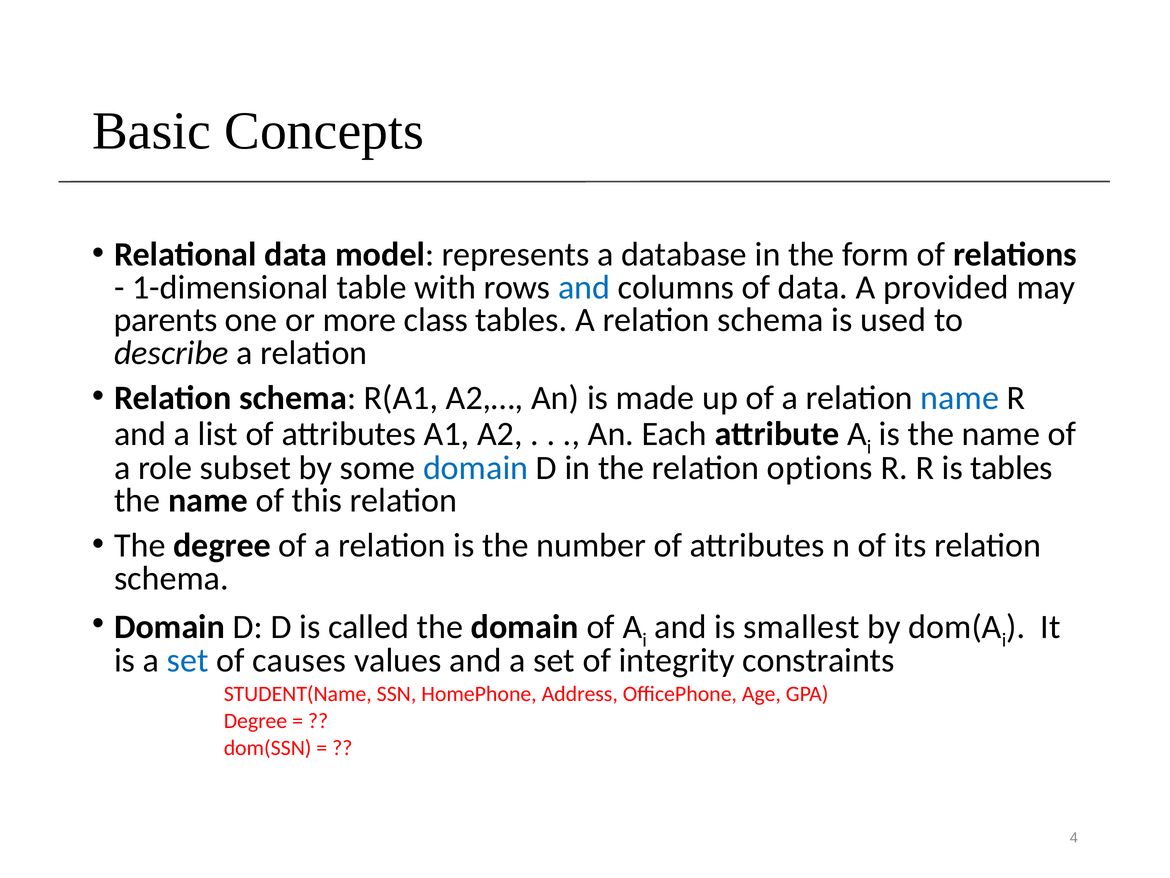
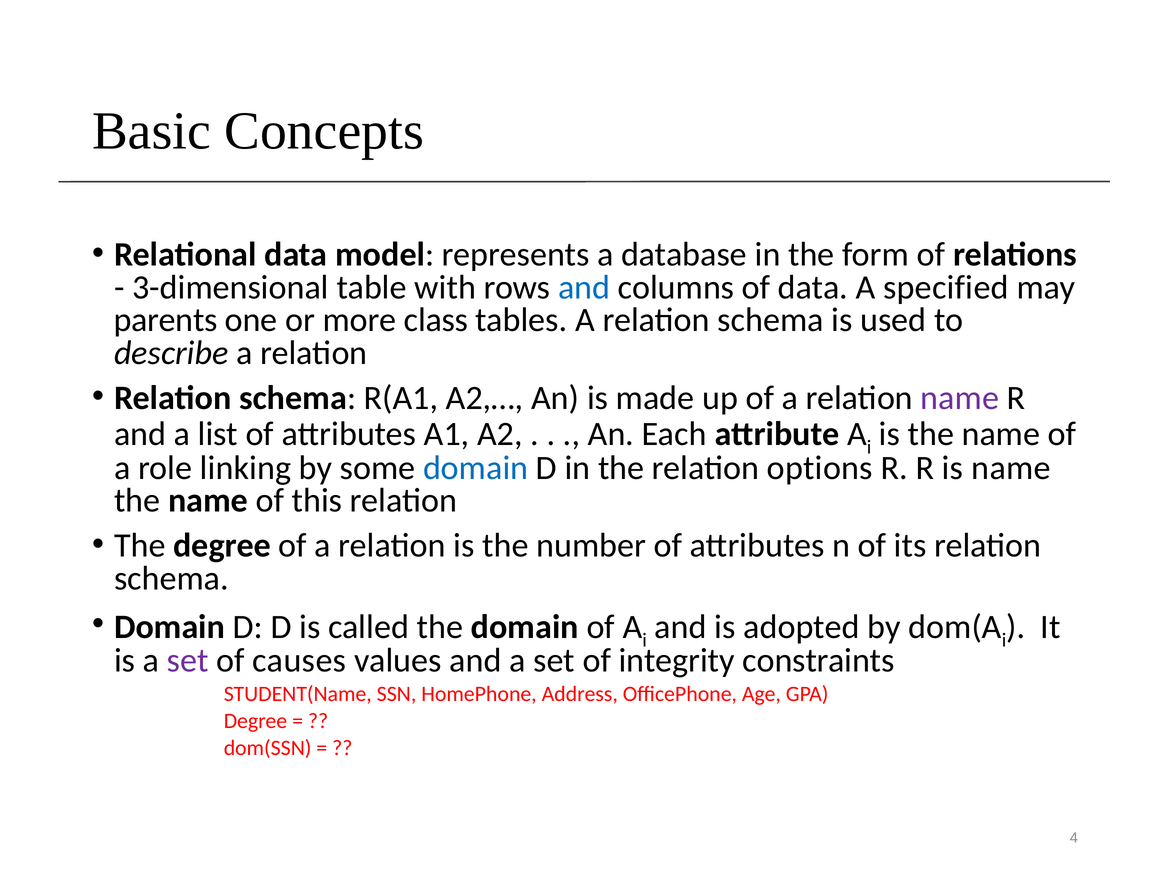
1-dimensional: 1-dimensional -> 3-dimensional (230, 287)
provided: provided -> specified (946, 287)
name colour: blue -> purple (960, 398)
subset: subset -> linking (245, 468)
is tables: tables -> name (1011, 468)
smallest: smallest -> adopted (802, 627)
set colour: blue -> purple (188, 660)
